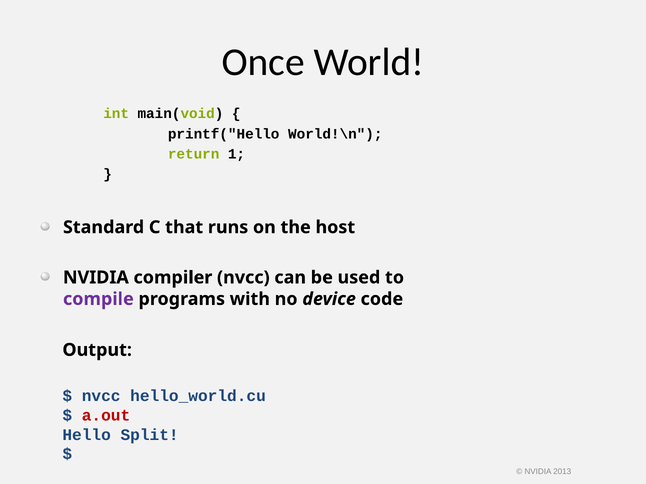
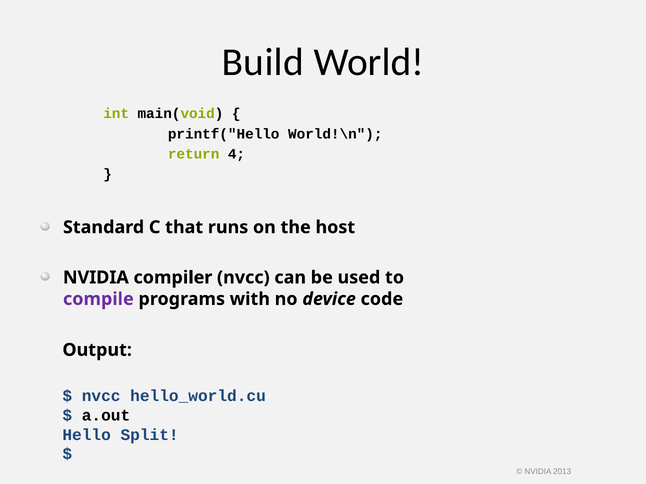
Once: Once -> Build (263, 63)
1: 1 -> 4 (236, 154)
a.out colour: red -> black (106, 416)
